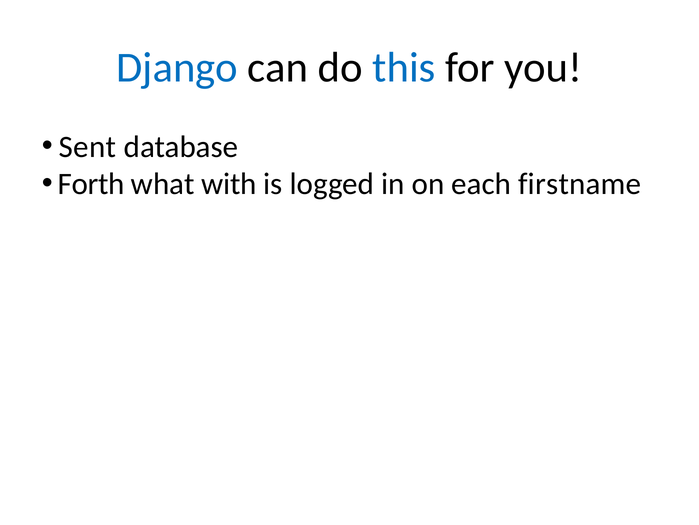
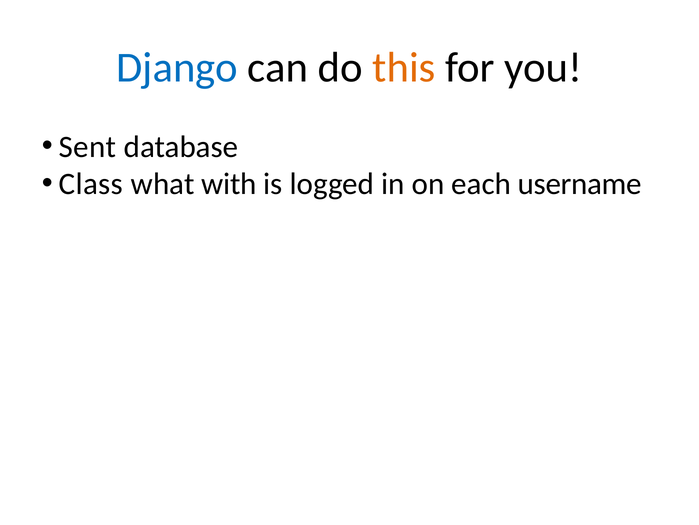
this colour: blue -> orange (404, 68)
Forth: Forth -> Class (91, 184)
firstname: firstname -> username (580, 184)
